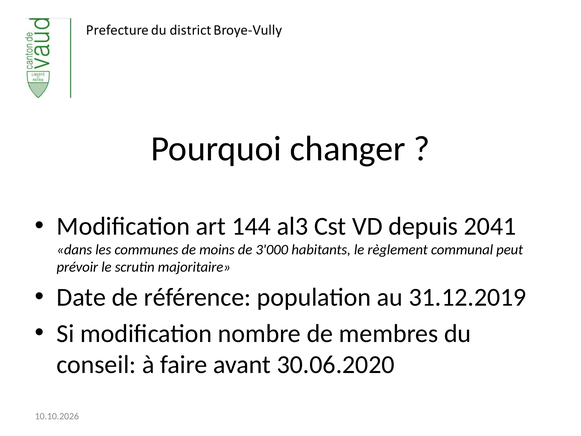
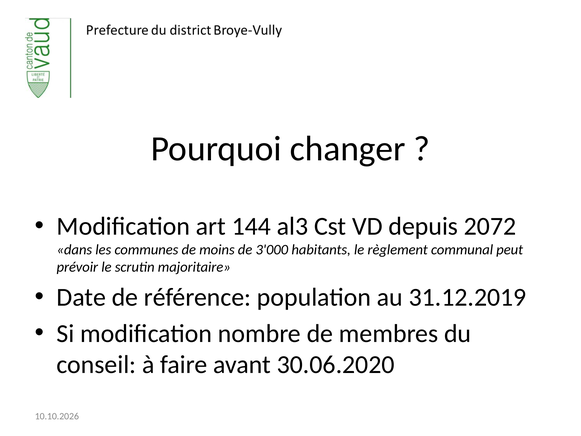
2041: 2041 -> 2072 (490, 226)
